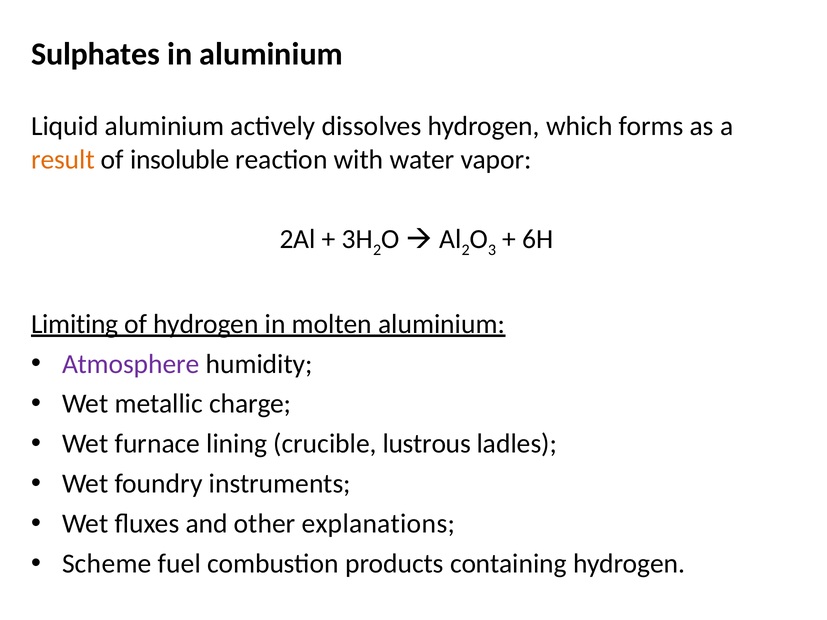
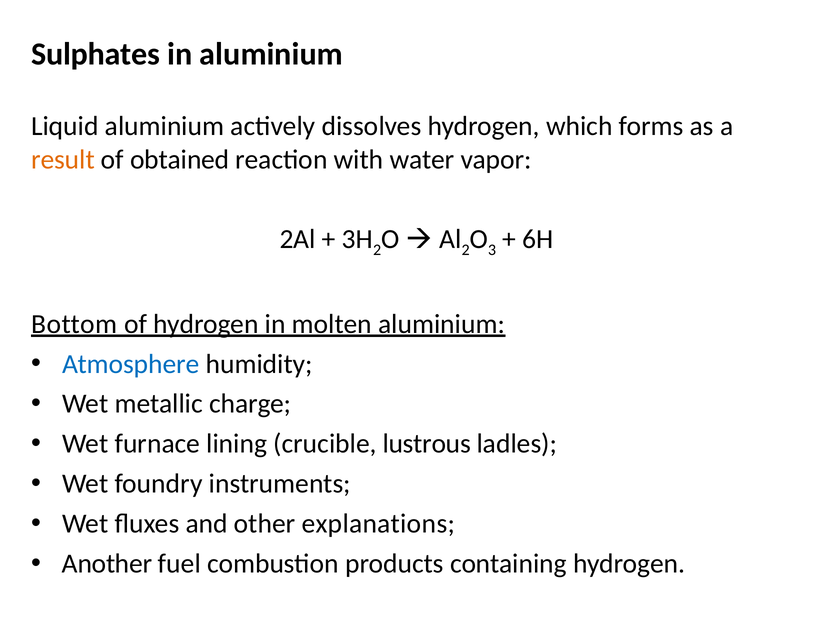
insoluble: insoluble -> obtained (180, 160)
Limiting: Limiting -> Bottom (74, 324)
Atmosphere colour: purple -> blue (131, 364)
Scheme: Scheme -> Another (107, 564)
